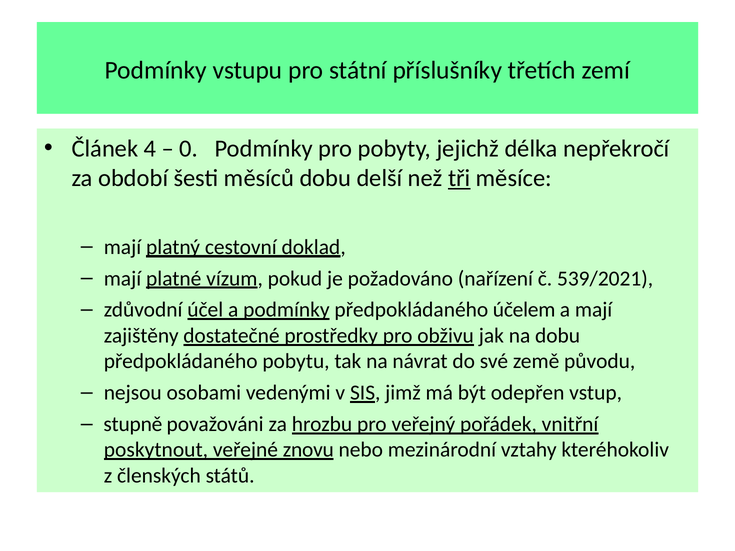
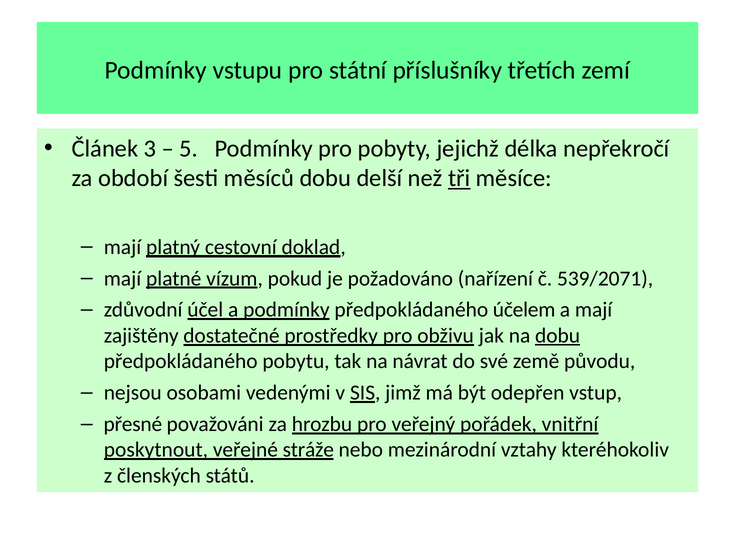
4: 4 -> 3 (150, 149)
0: 0 -> 5 (189, 149)
539/2021: 539/2021 -> 539/2071 (605, 279)
dobu underline: none -> present (558, 336)
stupně: stupně -> přesné (133, 424)
znovu: znovu -> stráže (308, 450)
